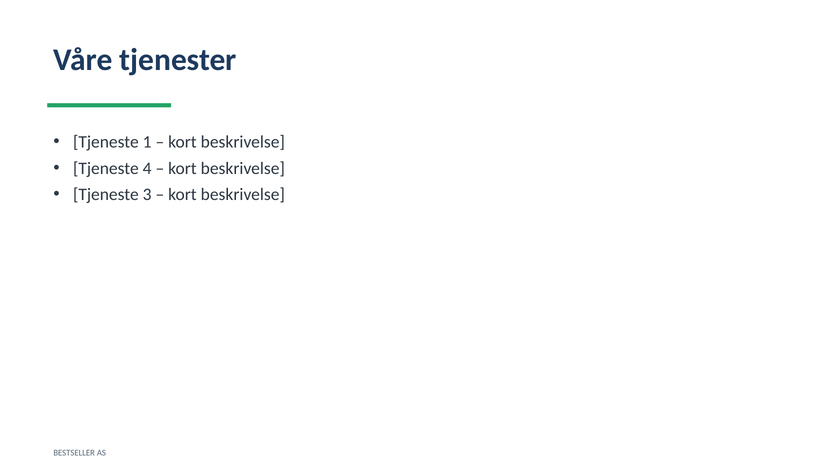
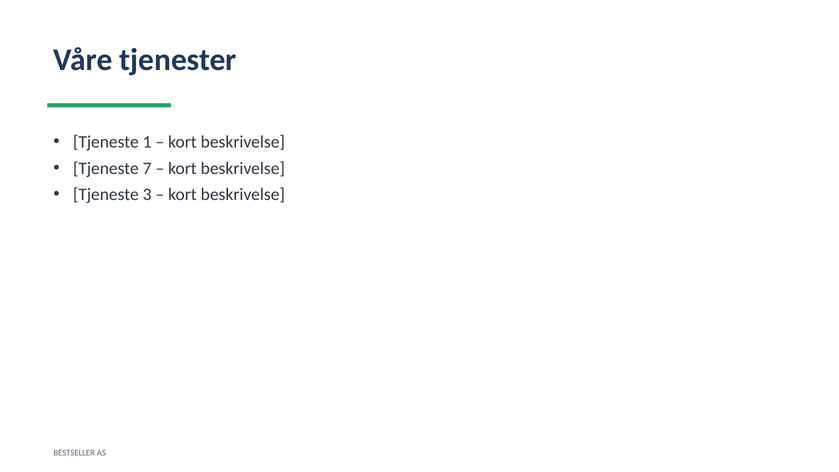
4: 4 -> 7 (147, 168)
